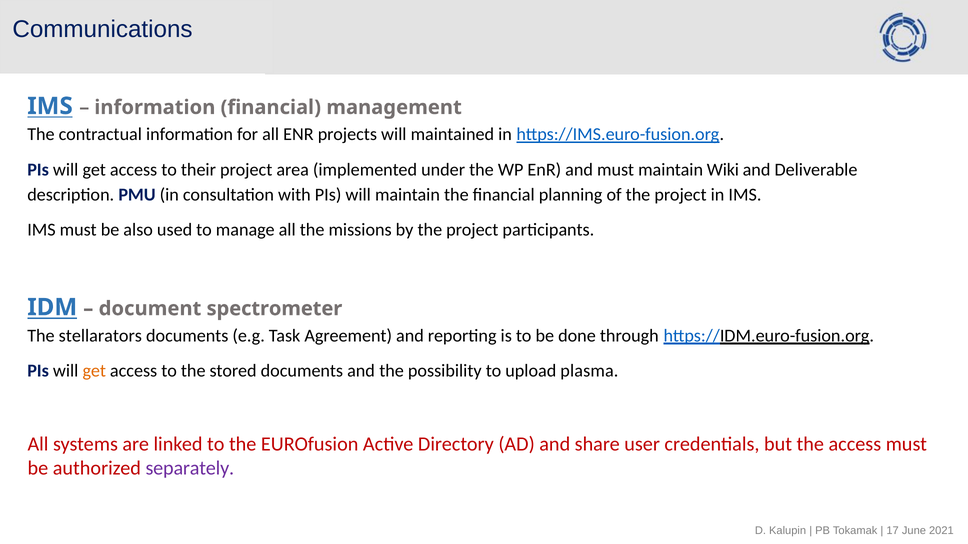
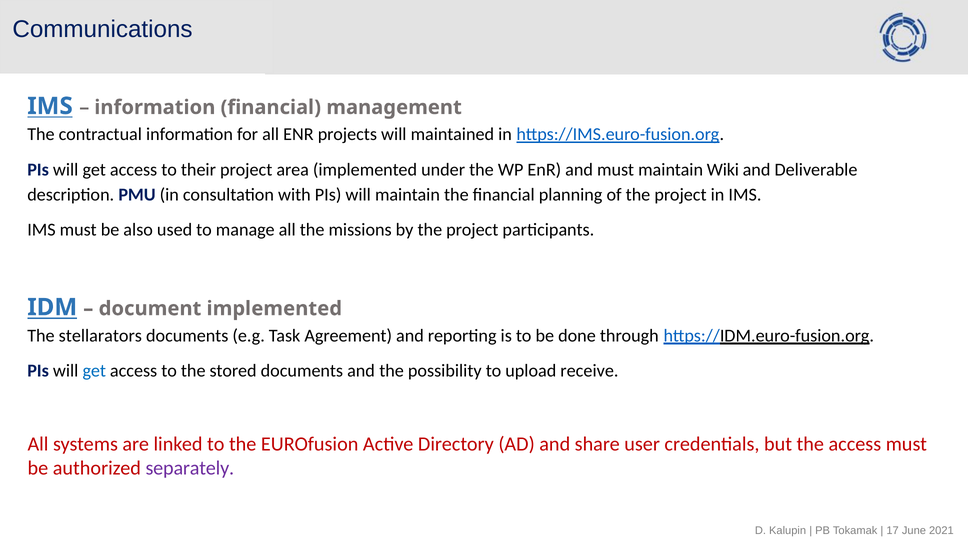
document spectrometer: spectrometer -> implemented (274, 309)
get colour: orange -> blue (94, 371)
plasma: plasma -> receive (589, 371)
